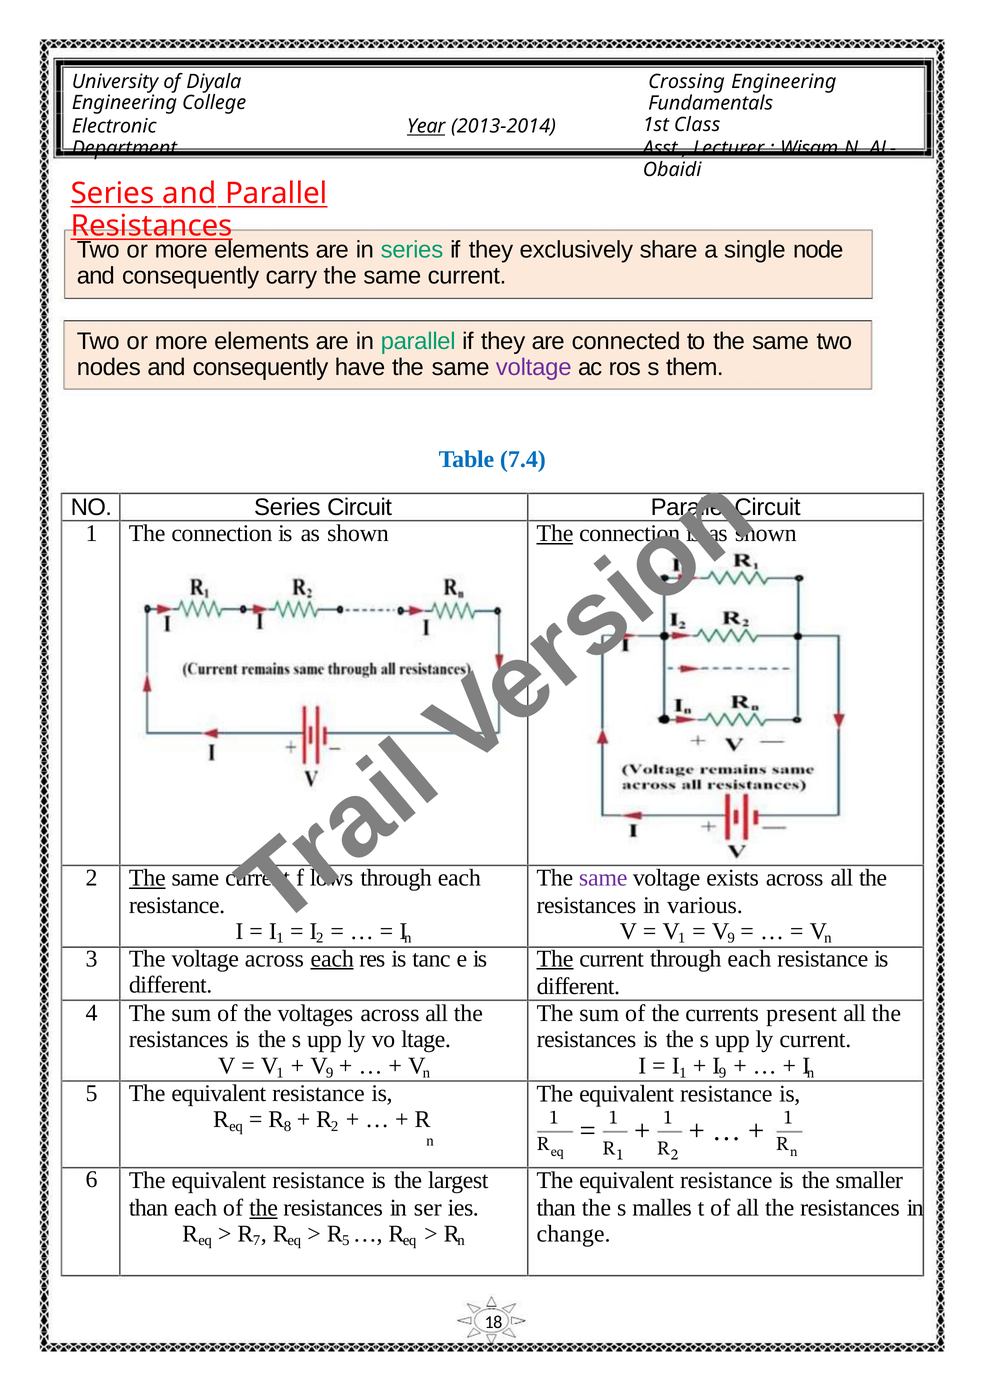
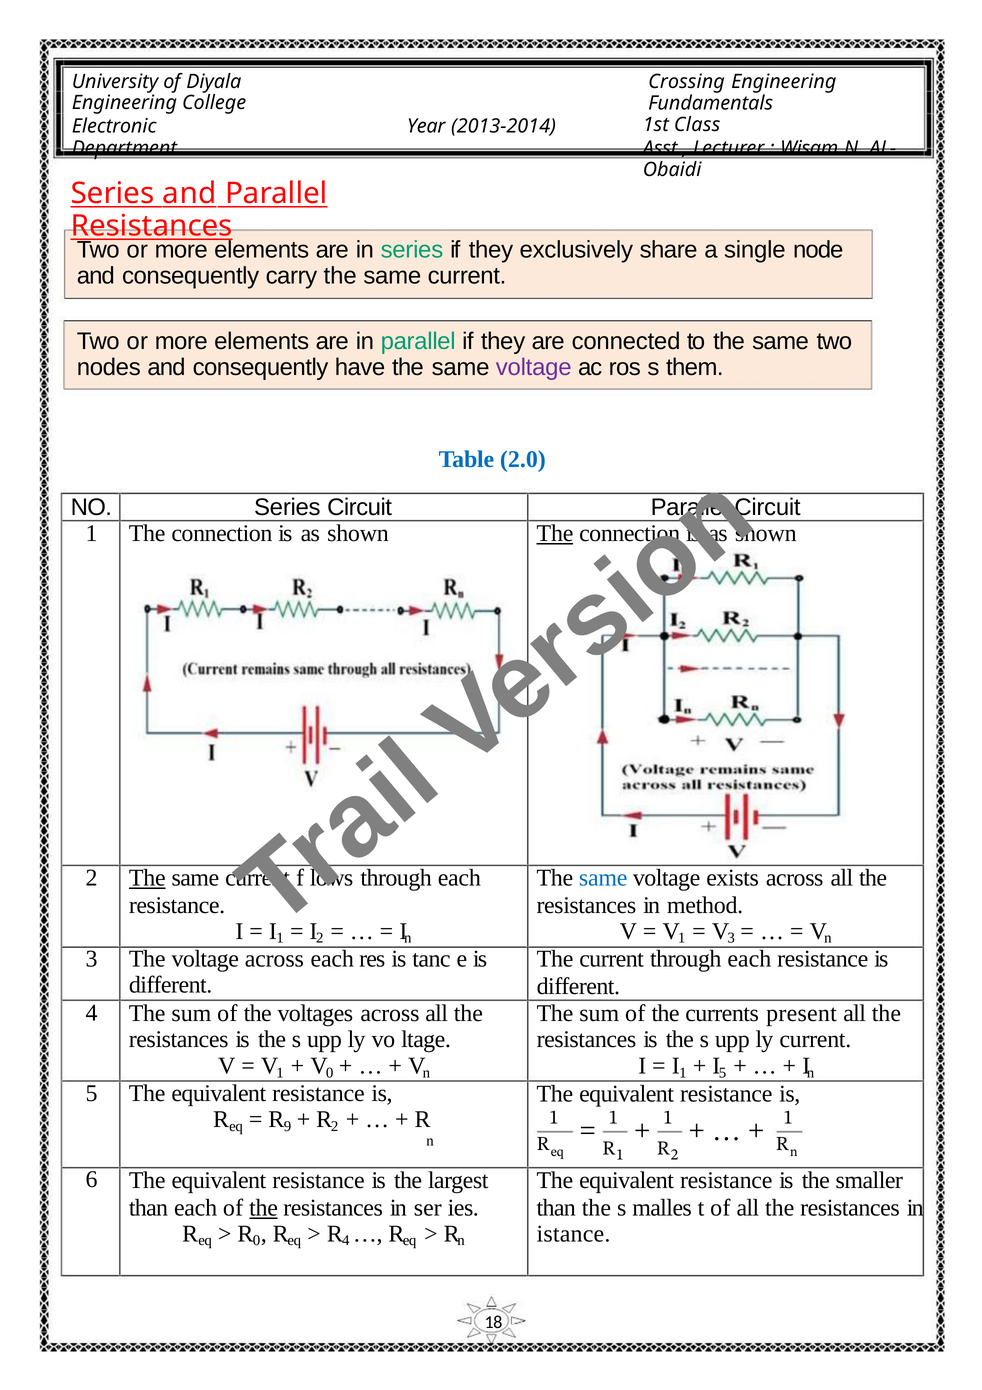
Year underline: present -> none (426, 126)
7.4: 7.4 -> 2.0 (523, 459)
same colour: purple -> blue (603, 878)
various: various -> method (705, 905)
9: 9 -> 3 (731, 938)
each underline: present -> none (332, 958)
The underline: present -> none (555, 958)
9: 9 -> 0 (330, 1073)
9: 9 -> 5 (723, 1073)
8: 8 -> 9 (288, 1126)
change: change -> istance (573, 1234)
eq 7: 7 -> 0 (257, 1240)
eq 5: 5 -> 4 (346, 1240)
